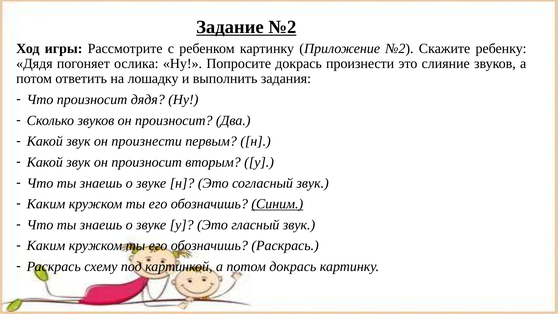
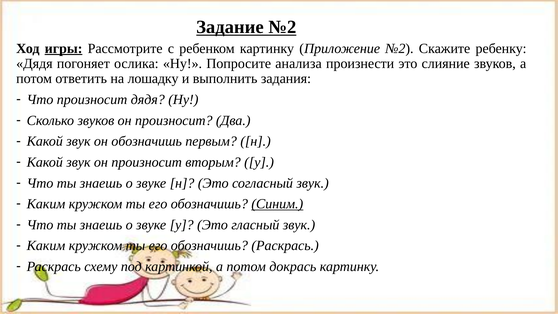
игры underline: none -> present (64, 48)
Попросите докрась: докрась -> анализа (299, 64)
он произнести: произнести -> обозначишь (147, 141)
